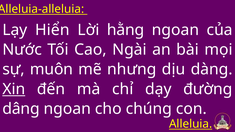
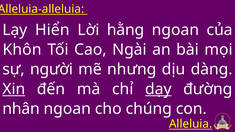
Nước: Nước -> Khôn (22, 50)
muôn: muôn -> người (52, 69)
dạy underline: none -> present (158, 89)
dâng: dâng -> nhân (21, 109)
